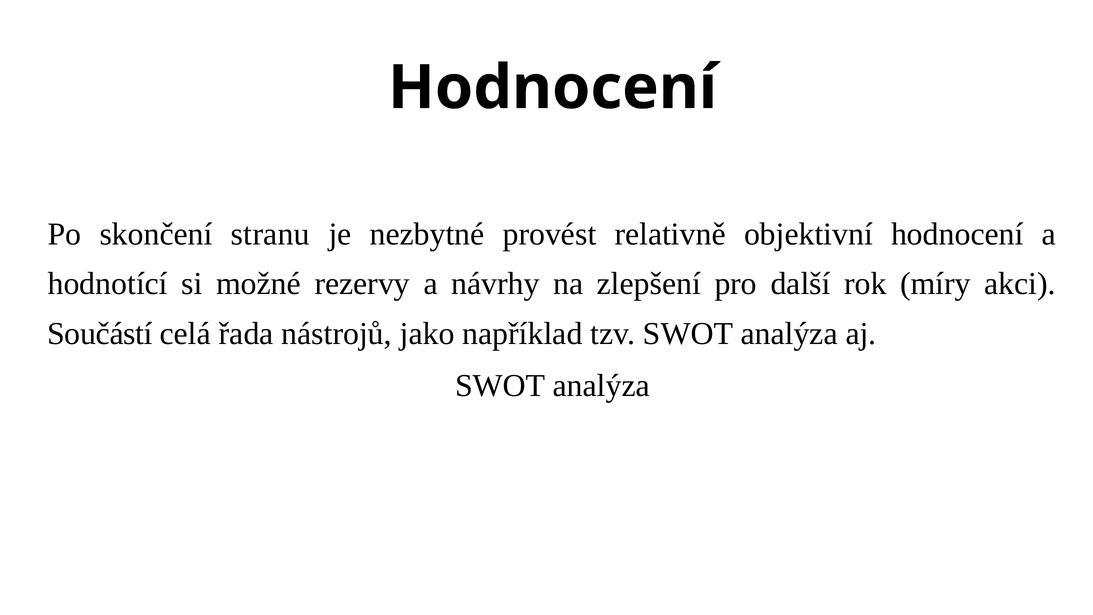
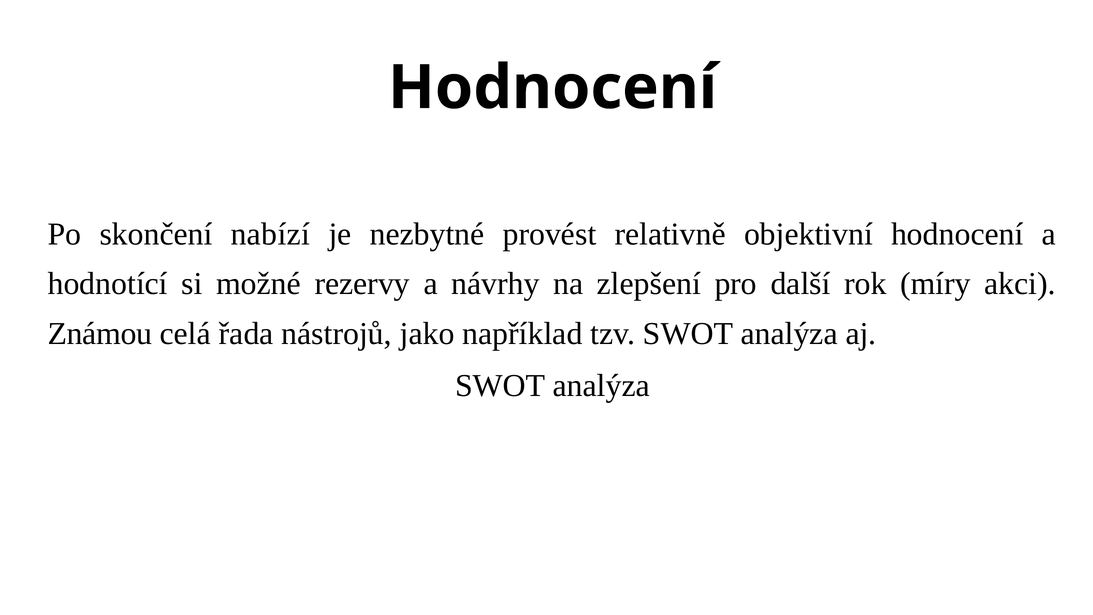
stranu: stranu -> nabízí (270, 234)
Součástí: Součástí -> Známou (100, 333)
